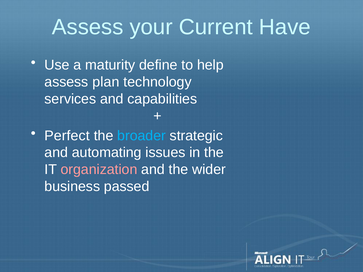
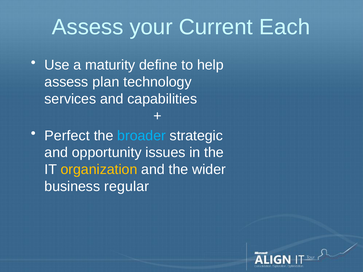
Have: Have -> Each (285, 27)
automating: automating -> opportunity (107, 153)
organization colour: pink -> yellow (99, 170)
passed: passed -> regular (127, 187)
